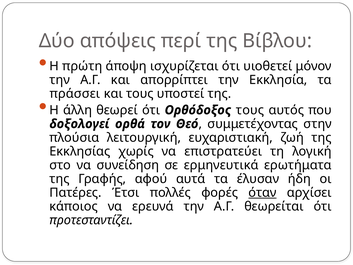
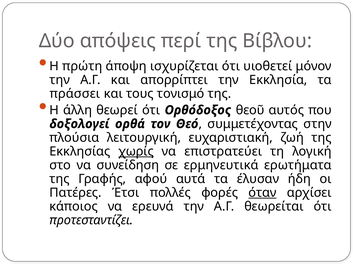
υποστεί: υποστεί -> τονισμό (181, 94)
Ορθόδοξος τους: τους -> θεοῦ (250, 110)
χωρίς underline: none -> present (136, 151)
